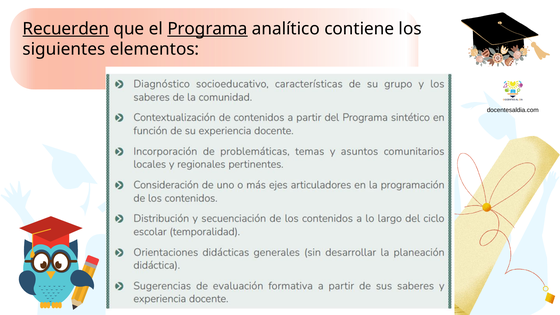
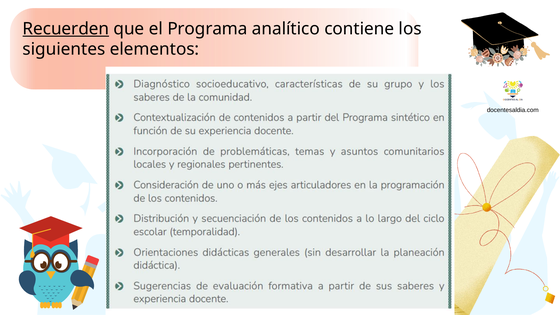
Programa underline: present -> none (207, 29)
